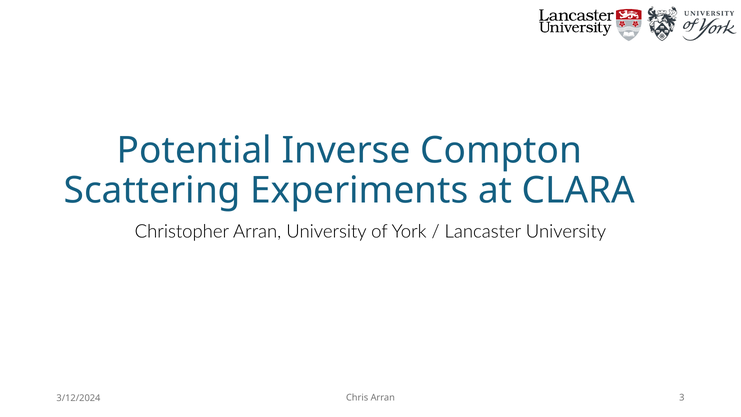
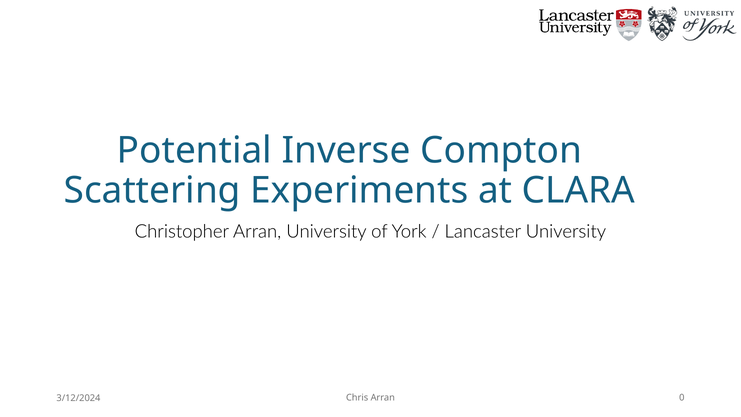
3: 3 -> 0 (682, 397)
